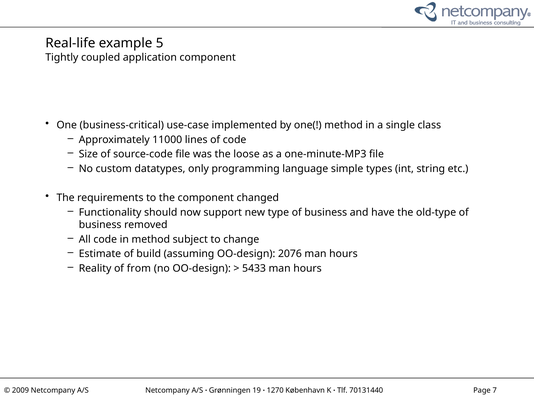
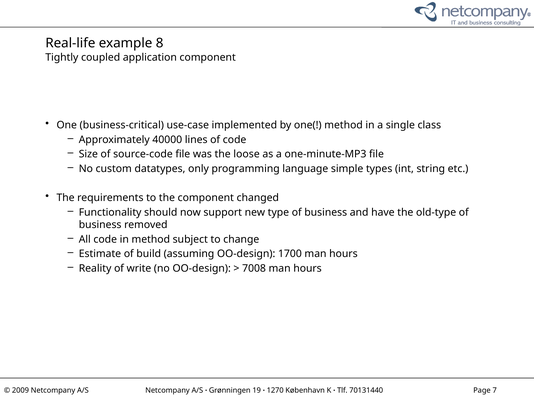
5: 5 -> 8 (160, 43)
11000: 11000 -> 40000 (167, 140)
2076: 2076 -> 1700 (290, 254)
from: from -> write (139, 269)
5433: 5433 -> 7008 (254, 269)
